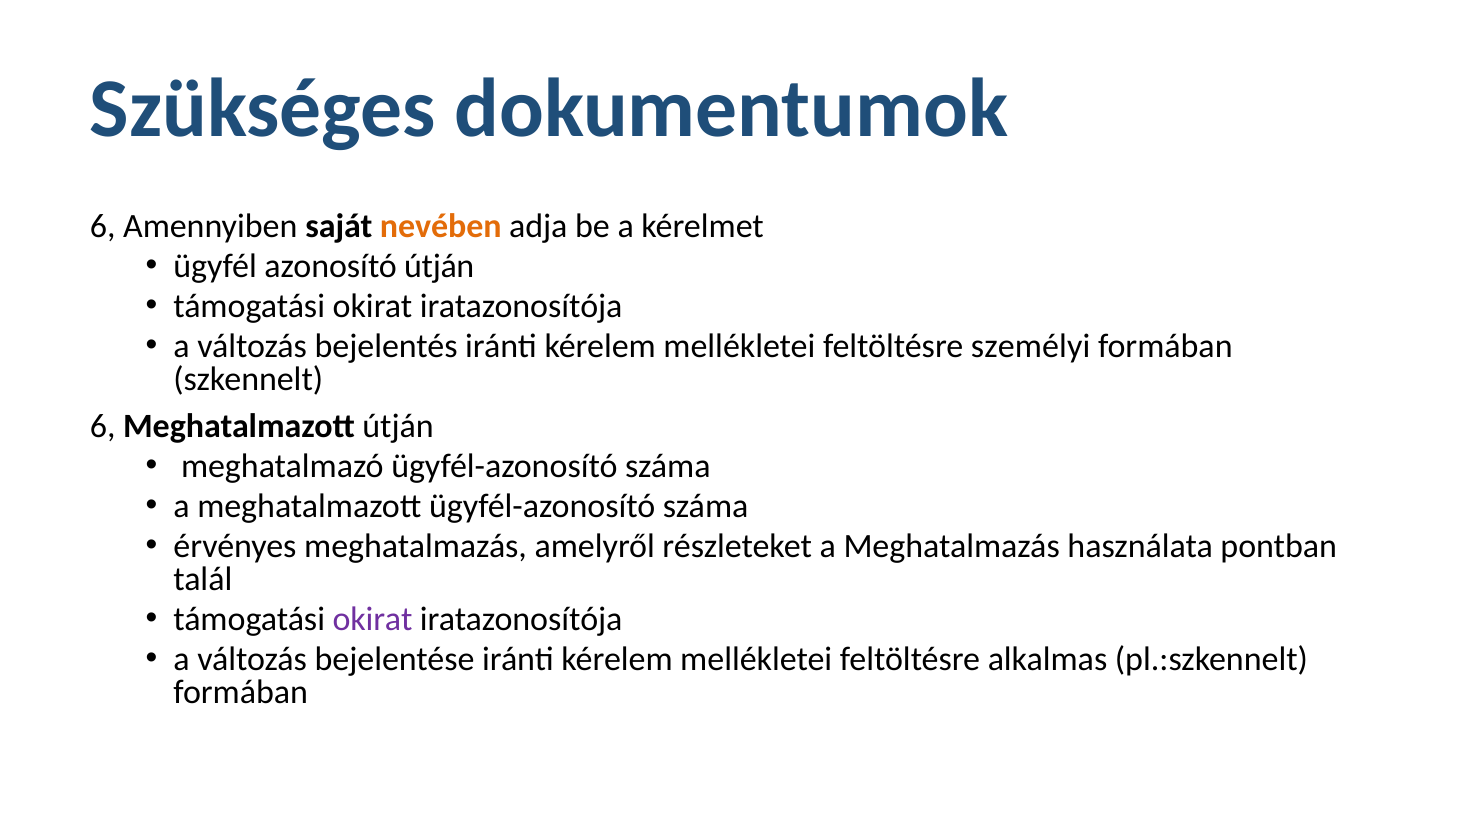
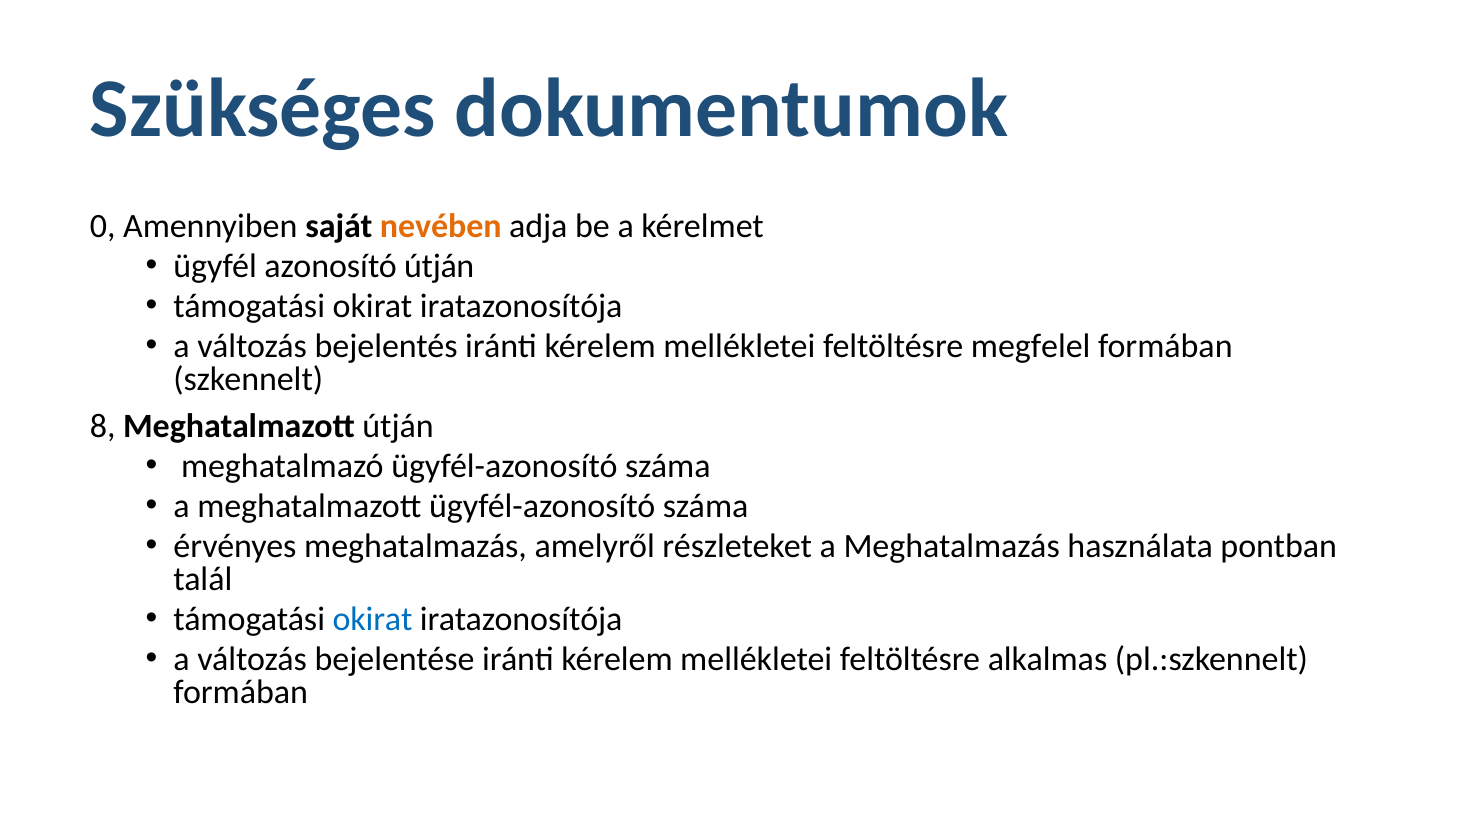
6: 6 -> 0 (103, 227)
személyi: személyi -> megfelel (1031, 346)
6: 6 -> 8 (103, 426)
okirat colour: purple -> blue (373, 619)
